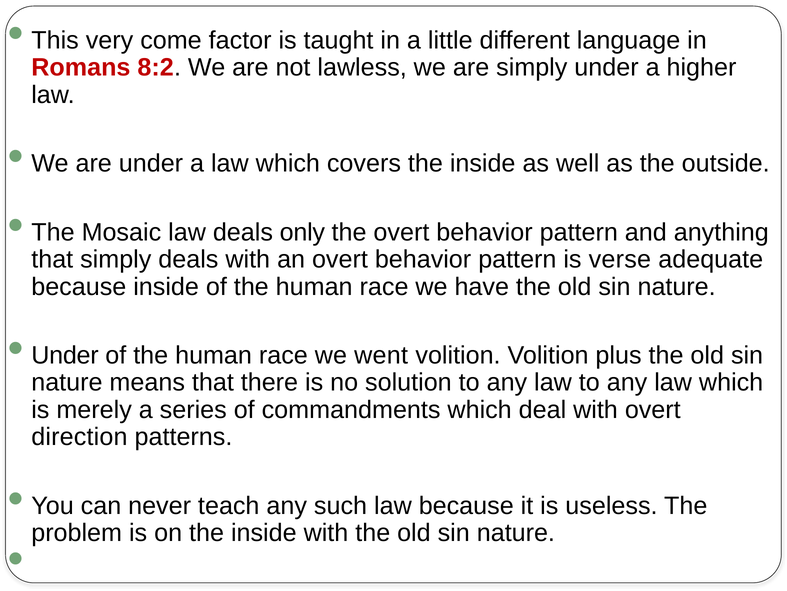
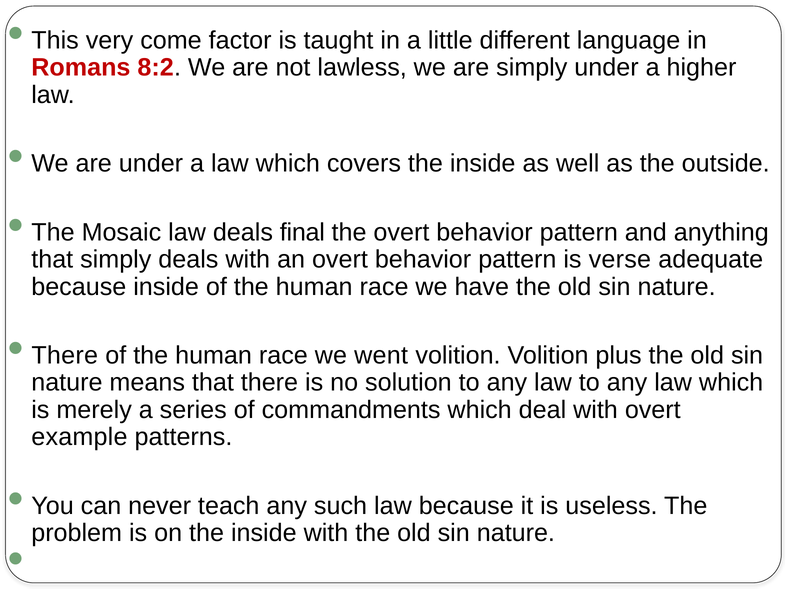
only: only -> final (302, 232)
Under: Under -> There (65, 355)
direction: direction -> example (79, 436)
